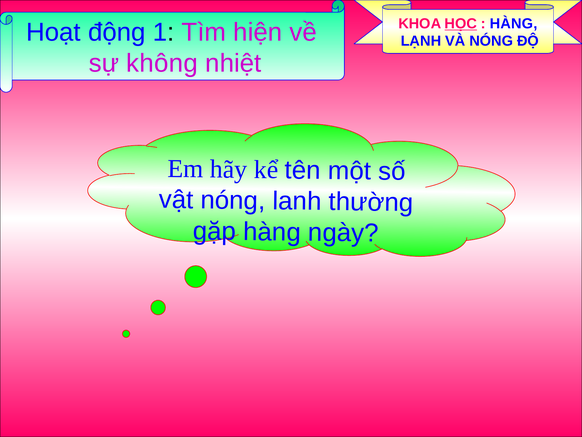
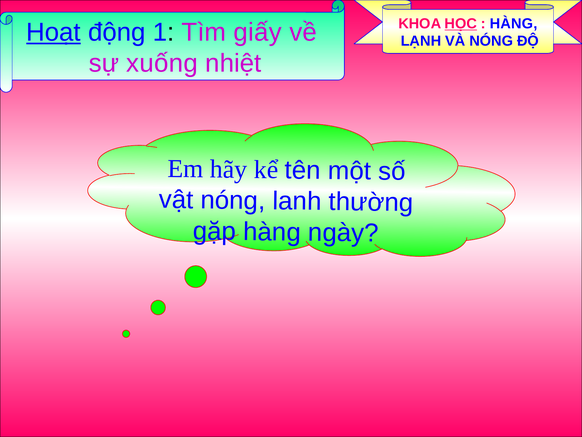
Hoạt underline: none -> present (54, 32)
hiện: hiện -> giấy (258, 32)
không: không -> xuống (162, 63)
